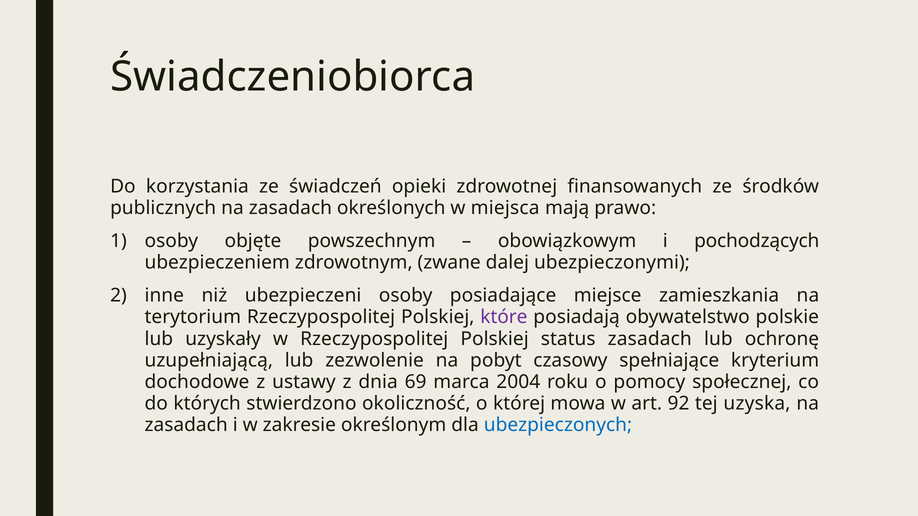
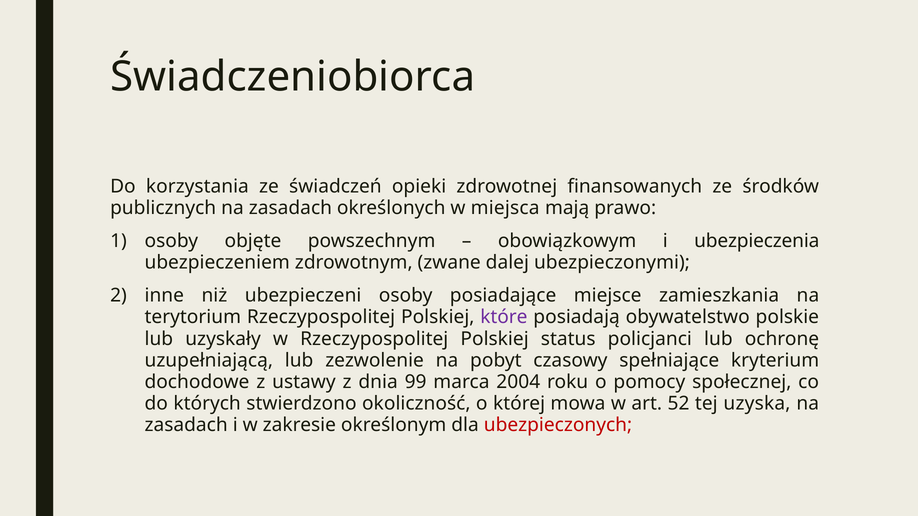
pochodzących: pochodzących -> ubezpieczenia (757, 241)
status zasadach: zasadach -> policjanci (650, 339)
69: 69 -> 99 (416, 382)
92: 92 -> 52 (679, 404)
ubezpieczonych colour: blue -> red (558, 425)
